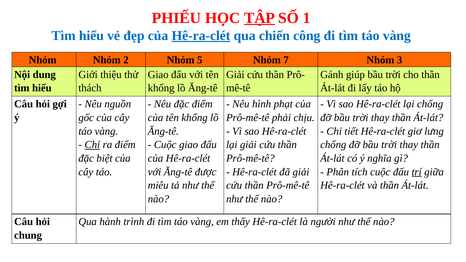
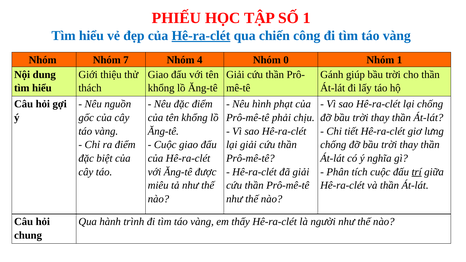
TẬP underline: present -> none (260, 18)
2: 2 -> 7 (126, 60)
5: 5 -> 4 (200, 60)
7: 7 -> 0 (286, 60)
Nhóm 3: 3 -> 1 (400, 60)
Chỉ underline: present -> none (92, 145)
